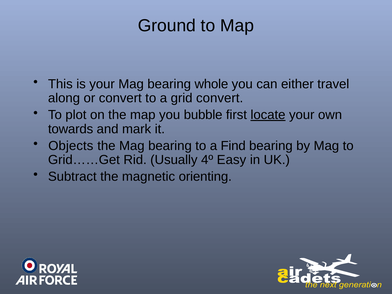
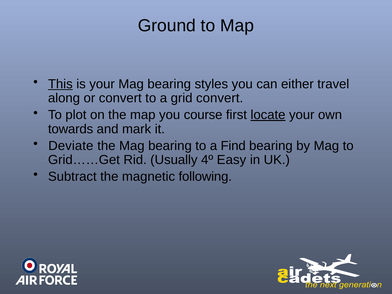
This underline: none -> present (60, 84)
whole: whole -> styles (211, 84)
bubble: bubble -> course (203, 115)
Objects: Objects -> Deviate (71, 146)
orienting: orienting -> following (205, 177)
